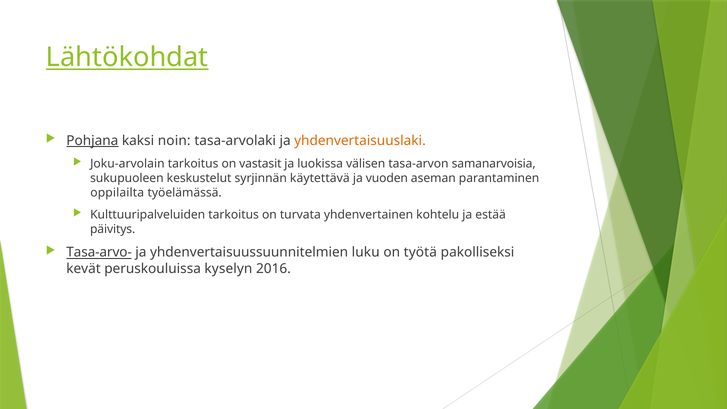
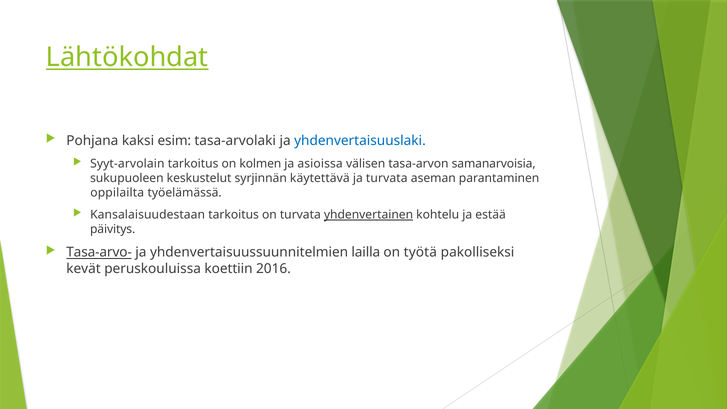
Pohjana underline: present -> none (92, 141)
noin: noin -> esim (174, 141)
yhdenvertaisuuslaki colour: orange -> blue (360, 141)
Joku-arvolain: Joku-arvolain -> Syyt-arvolain (127, 164)
vastasit: vastasit -> kolmen (260, 164)
luokissa: luokissa -> asioissa (320, 164)
ja vuoden: vuoden -> turvata (387, 178)
Kulttuuripalveluiden: Kulttuuripalveluiden -> Kansalaisuudestaan (148, 215)
yhdenvertainen underline: none -> present (369, 215)
luku: luku -> lailla (366, 252)
kyselyn: kyselyn -> koettiin (229, 269)
